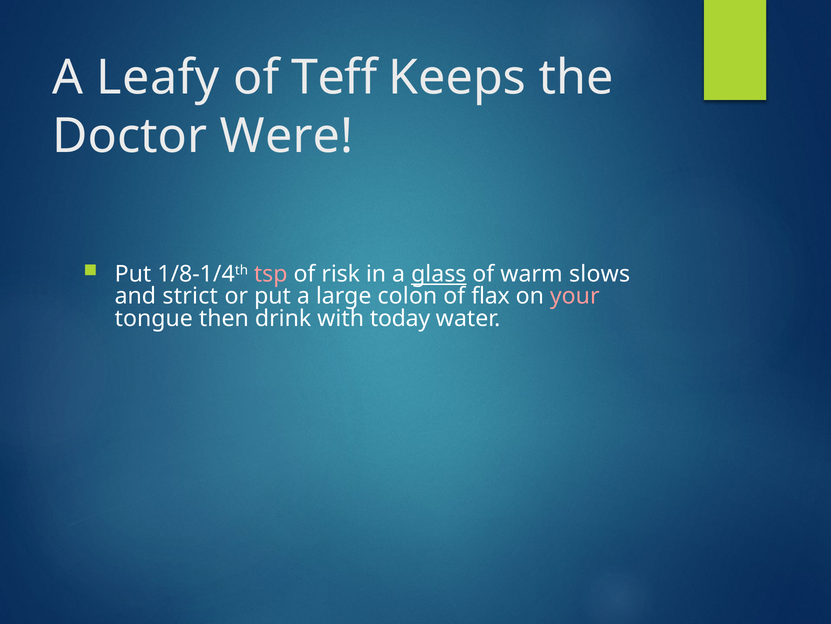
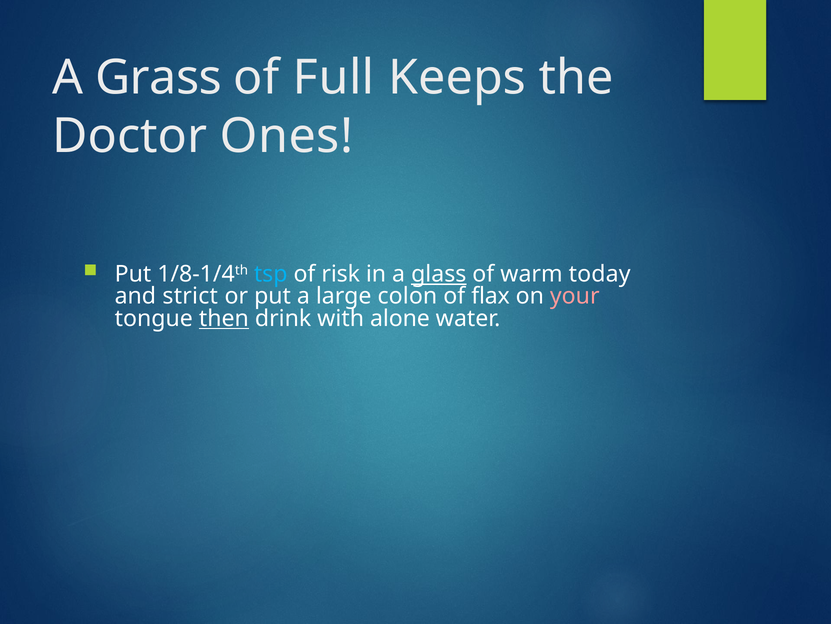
Leafy: Leafy -> Grass (159, 78)
Teff: Teff -> Full (334, 78)
Were: Were -> Ones (286, 136)
tsp colour: pink -> light blue (271, 274)
slows: slows -> today (600, 274)
then underline: none -> present (224, 318)
today: today -> alone (400, 318)
